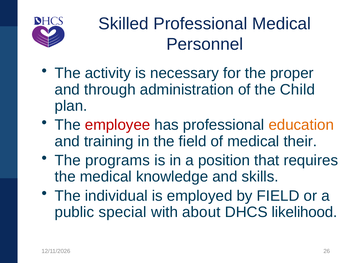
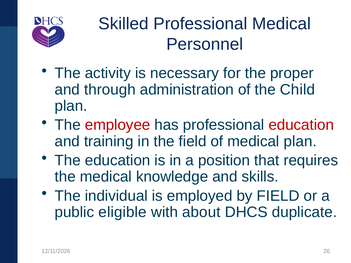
education colour: orange -> red (301, 125)
medical their: their -> plan (300, 141)
The programs: programs -> education (118, 161)
special: special -> eligible (123, 212)
likelihood: likelihood -> duplicate (304, 212)
